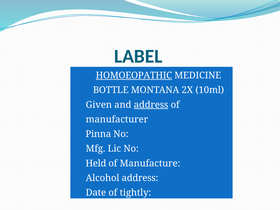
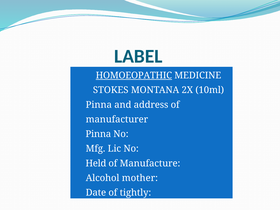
BOTTLE: BOTTLE -> STOKES (111, 90)
Given: Given -> Pinna (99, 105)
address underline: present -> none (151, 105)
Alcohol address: address -> mother (140, 178)
